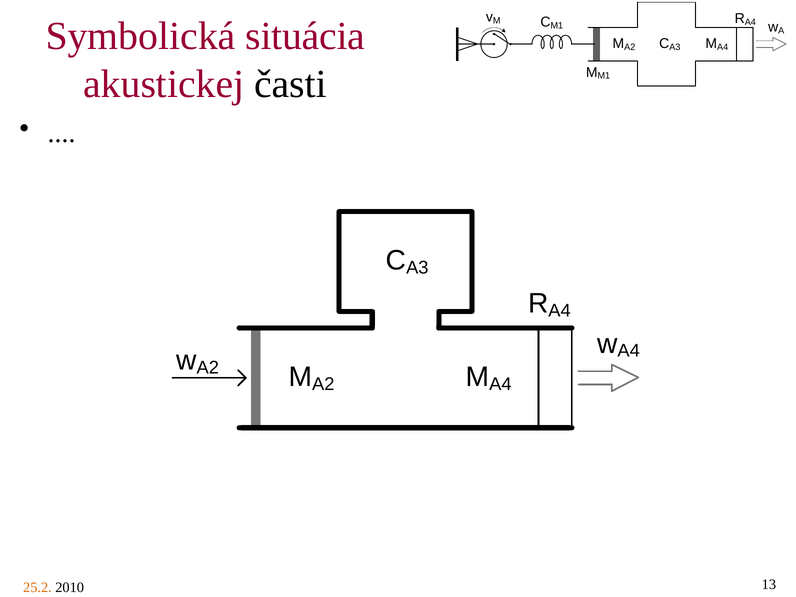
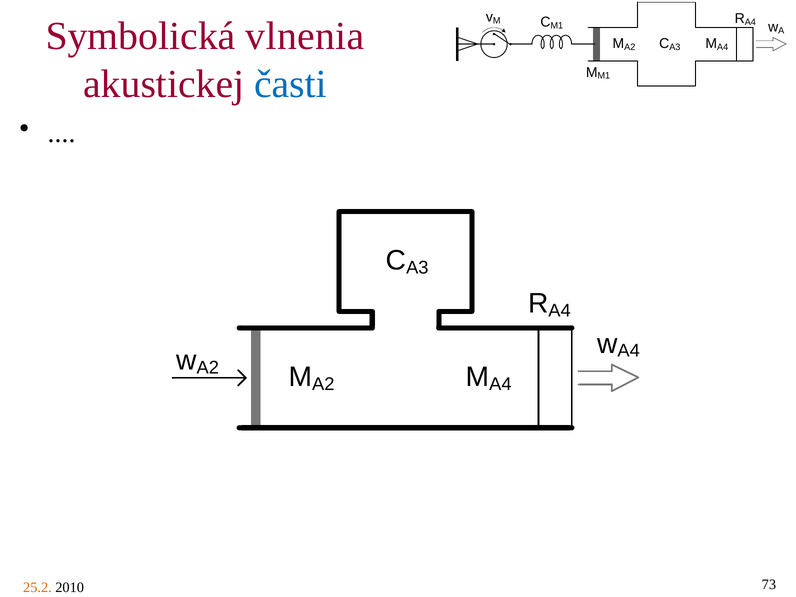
situácia: situácia -> vlnenia (305, 36)
časti colour: black -> blue (291, 84)
13: 13 -> 73 (769, 585)
